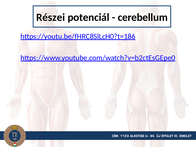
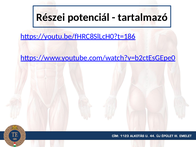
cerebellum: cerebellum -> tartalmazó (143, 17)
